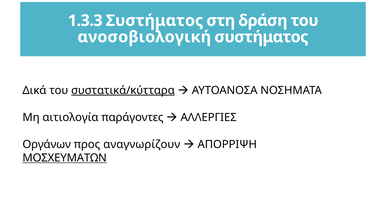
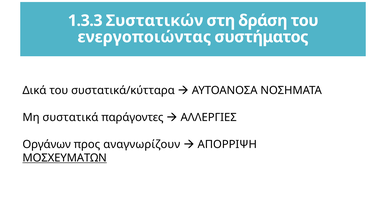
1.3.3 Συστήματος: Συστήματος -> Συστατικών (155, 21)
ανοσοβιολογική: ανοσοβιολογική -> ενεργοποιώντας (144, 37)
συστατικά/κύτταρα underline: present -> none (123, 91)
αιτιολογία: αιτιολογία -> συστατικά (70, 118)
